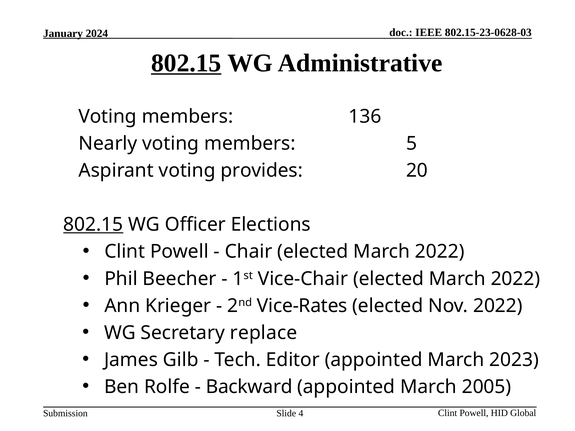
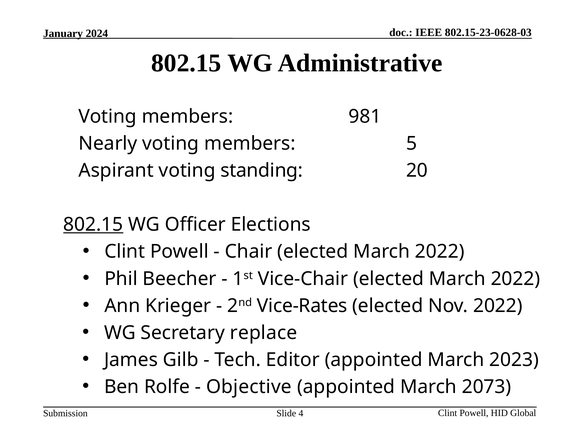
802.15 underline: present -> none (186, 63)
136: 136 -> 981 (365, 117)
provides: provides -> standing (262, 171)
Backward: Backward -> Objective (249, 387)
2005: 2005 -> 2073 (487, 387)
